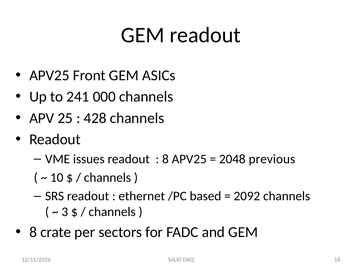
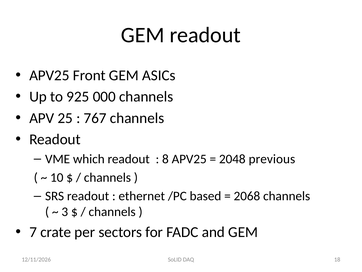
241: 241 -> 925 (78, 97)
428: 428 -> 767 (95, 118)
issues: issues -> which (89, 159)
2092: 2092 -> 2068 (247, 196)
8: 8 -> 7 (33, 232)
